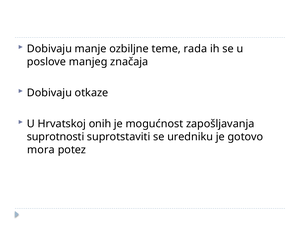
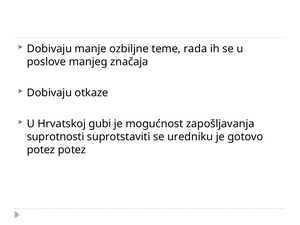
onih: onih -> gubi (100, 124)
mora: mora -> potez (41, 150)
